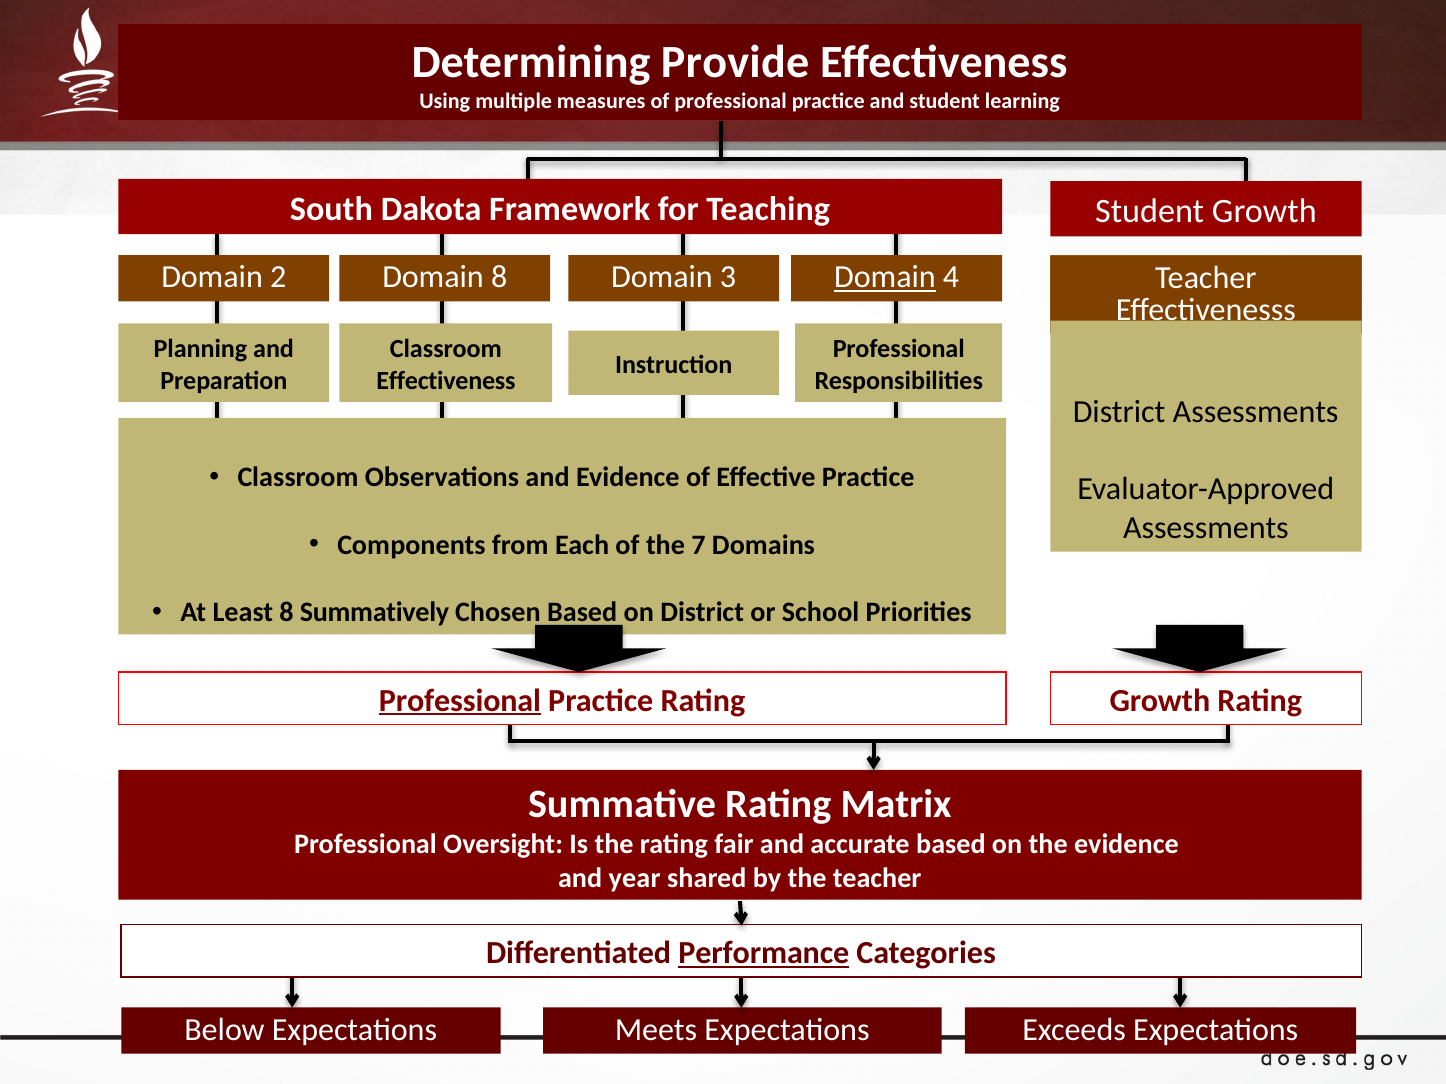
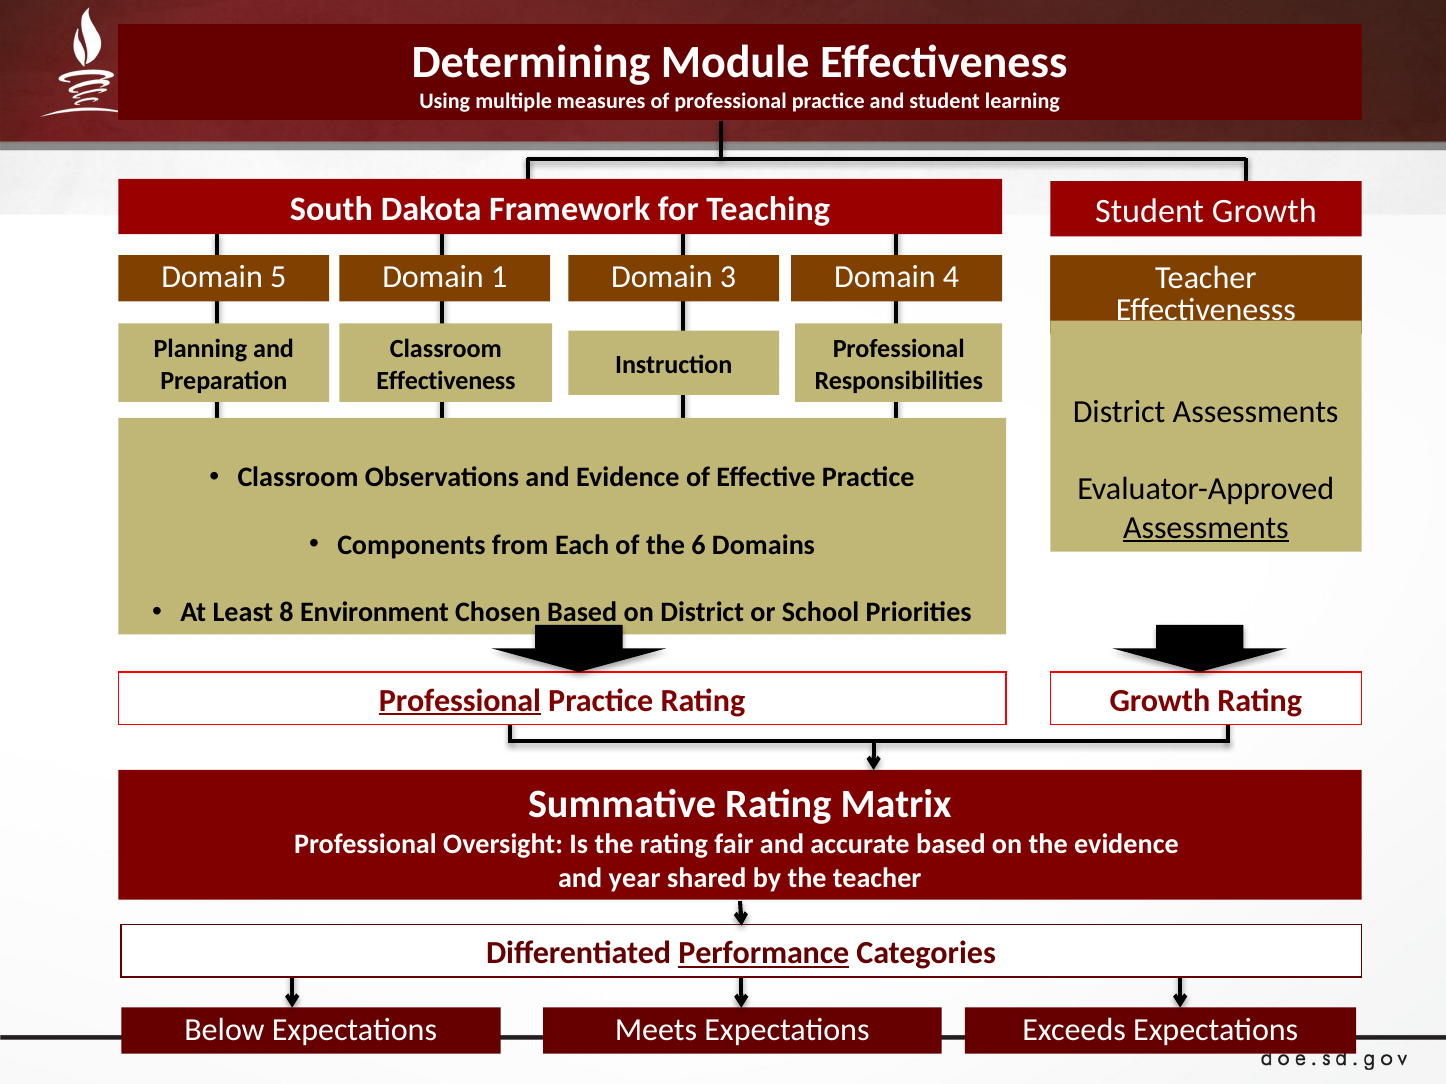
Provide: Provide -> Module (735, 62)
2: 2 -> 5 (278, 278)
Domain 8: 8 -> 1 (499, 278)
Domain underline: present -> none (885, 278)
Assessments underline: none -> present (1206, 528)
7: 7 -> 6 (699, 545)
Summatively: Summatively -> Environment (375, 613)
